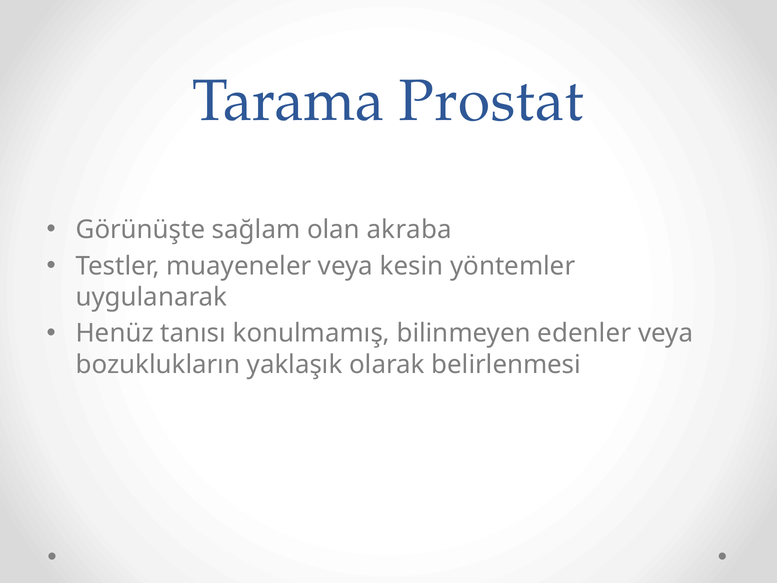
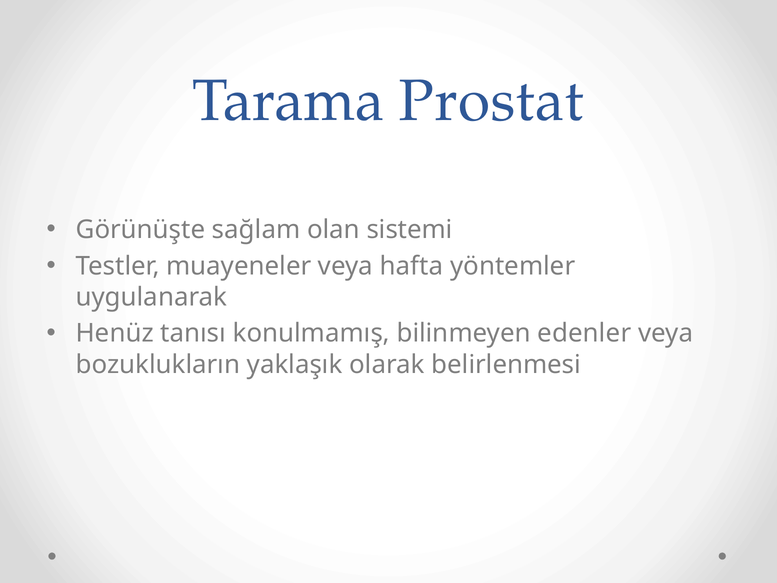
akraba: akraba -> sistemi (410, 230)
kesin: kesin -> hafta (412, 266)
